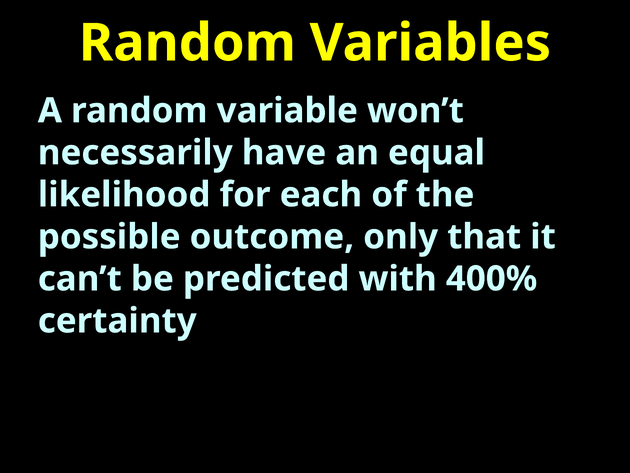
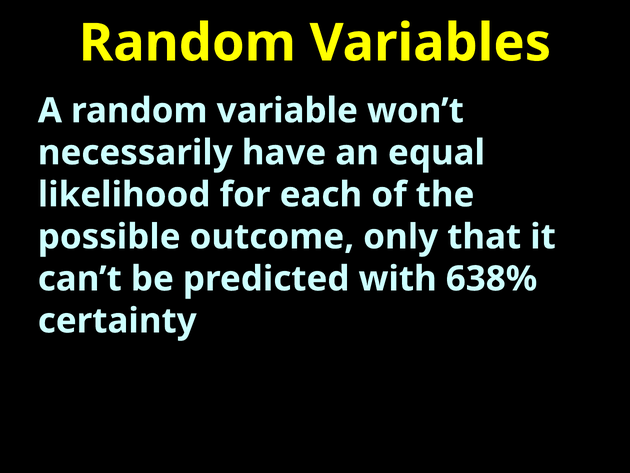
400%: 400% -> 638% (492, 279)
